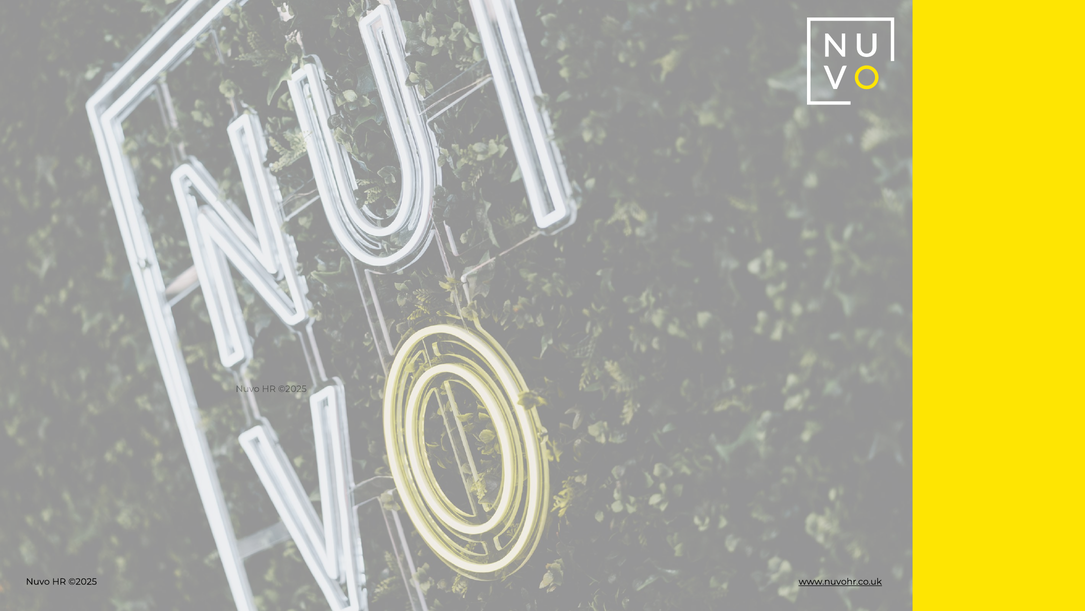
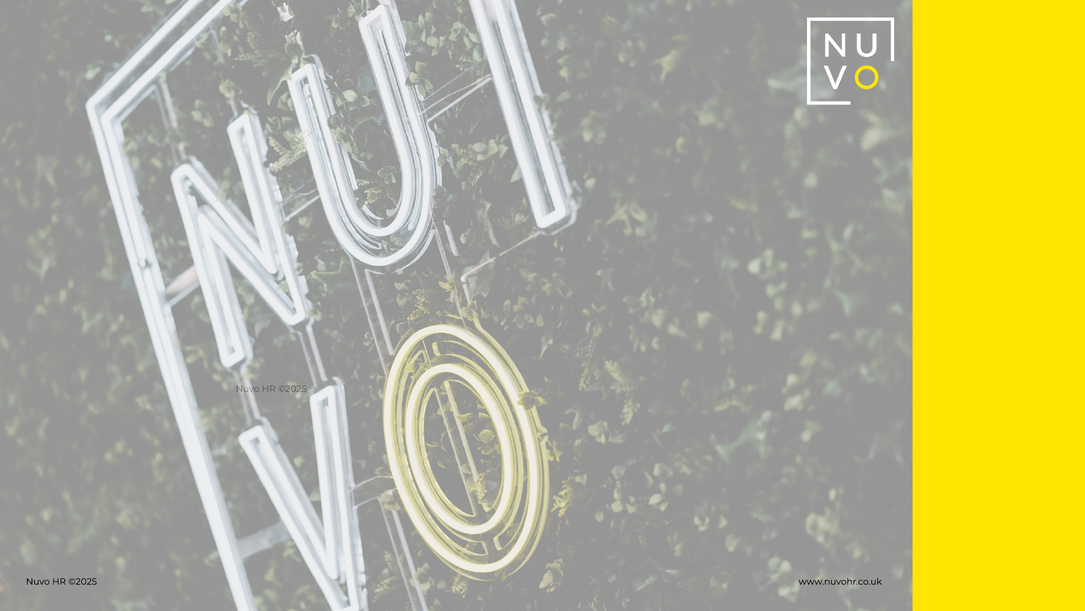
www.nuvohr.co.uk underline: present -> none (840, 581)
